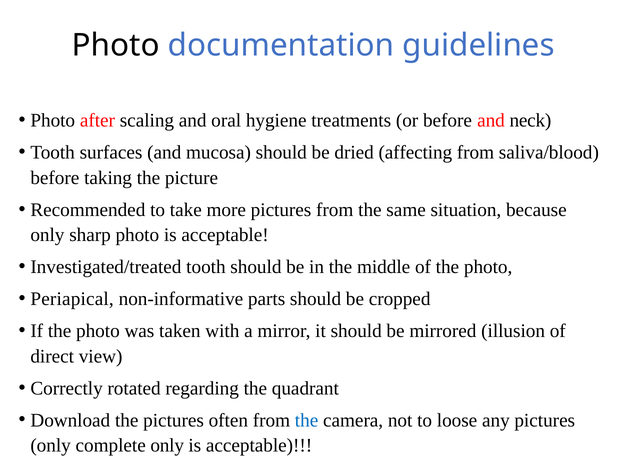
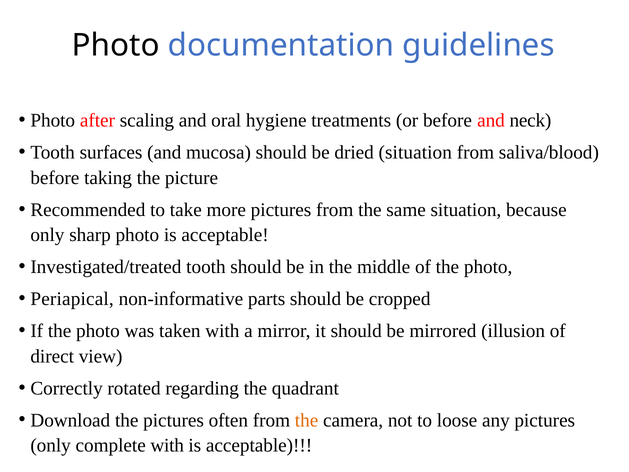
dried affecting: affecting -> situation (415, 152)
the colour: blue -> orange (307, 420)
complete only: only -> with (167, 445)
